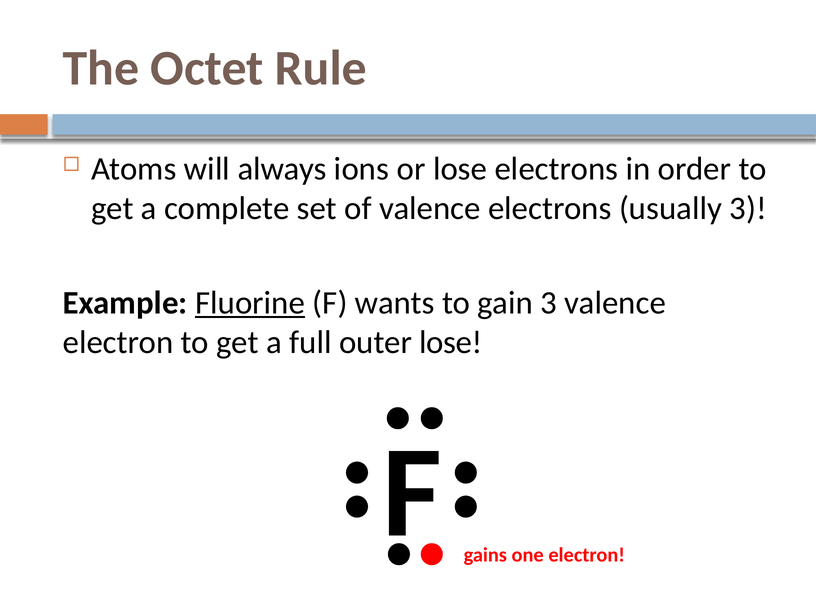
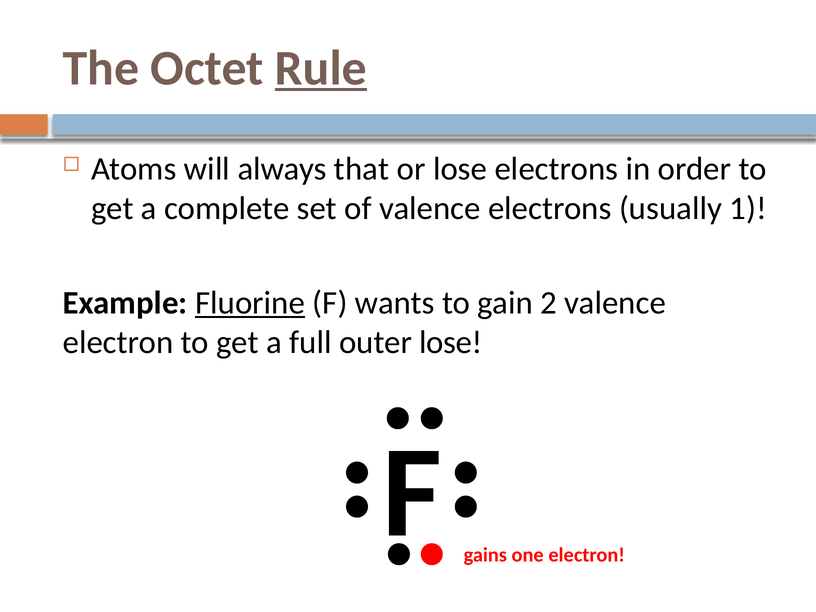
Rule underline: none -> present (321, 68)
ions: ions -> that (362, 169)
usually 3: 3 -> 1 (748, 208)
gain 3: 3 -> 2 (549, 303)
